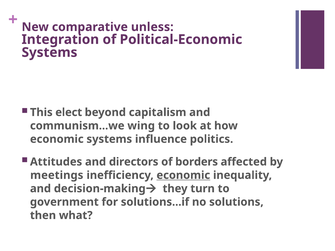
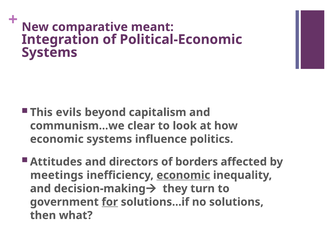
unless: unless -> meant (152, 27)
elect: elect -> evils (69, 112)
wing: wing -> clear (141, 126)
for underline: none -> present (110, 202)
